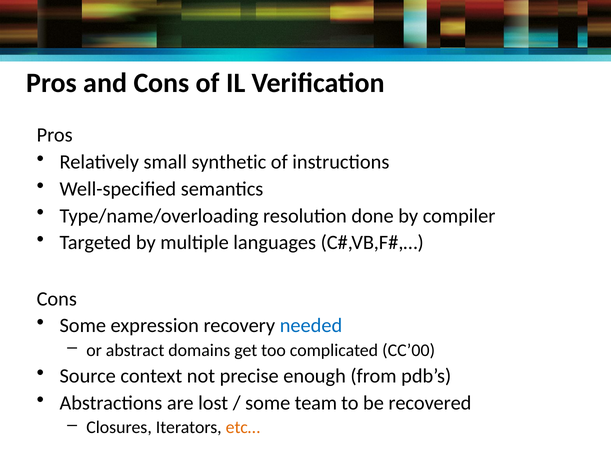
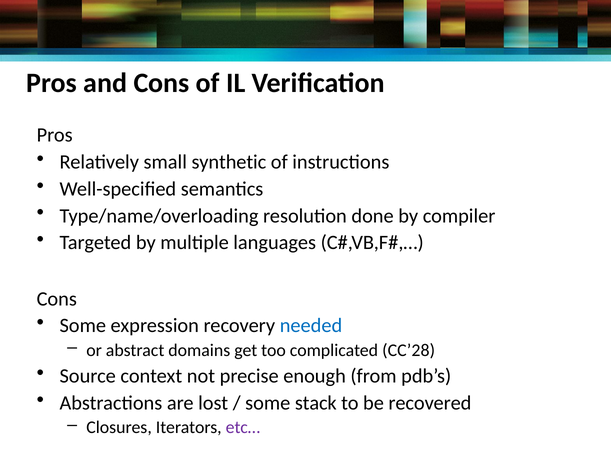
CC’00: CC’00 -> CC’28 (409, 350)
team: team -> stack (316, 403)
etc… colour: orange -> purple (243, 428)
